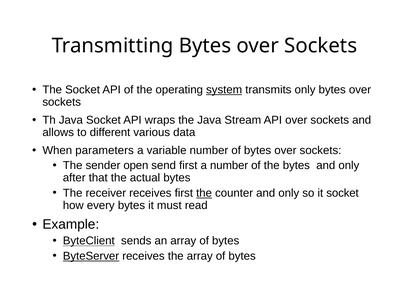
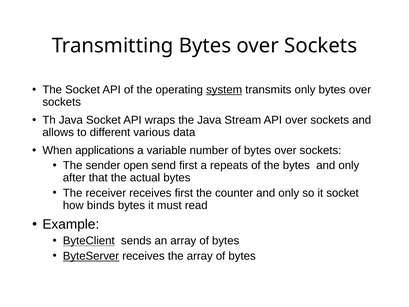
parameters: parameters -> applications (105, 150)
a number: number -> repeats (229, 165)
the underline: present -> none (204, 193)
every: every -> binds (101, 205)
